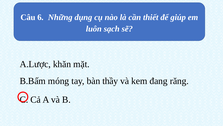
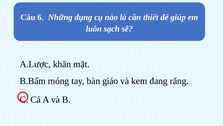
thầy: thầy -> giáo (110, 81)
